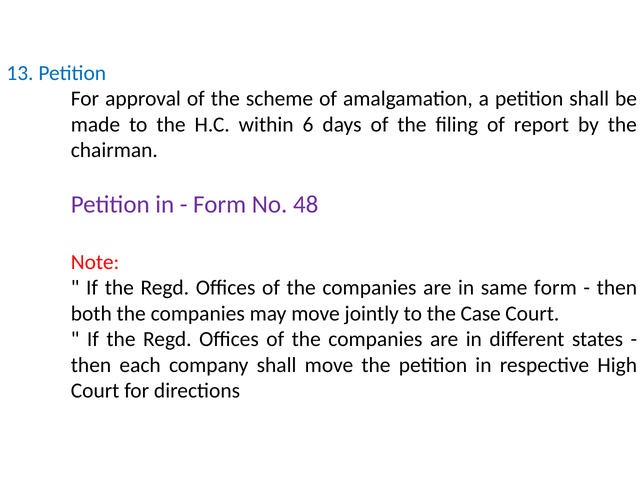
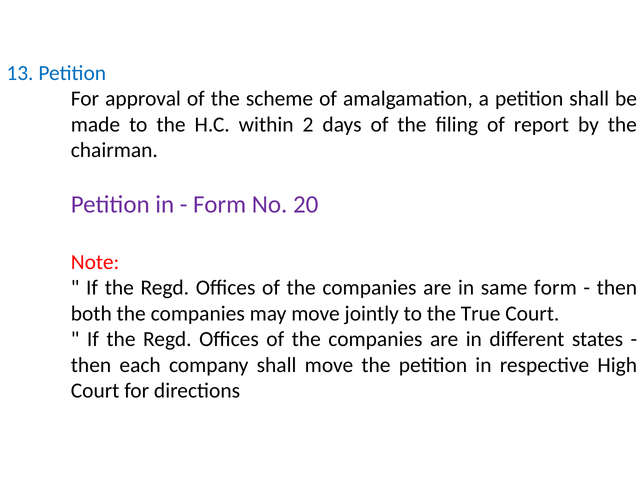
6: 6 -> 2 (308, 125)
48: 48 -> 20 (306, 204)
Case: Case -> True (481, 314)
